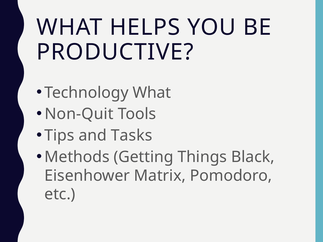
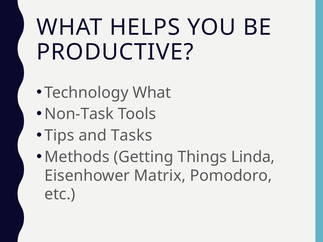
Non-Quit: Non-Quit -> Non-Task (79, 114)
Black: Black -> Linda (253, 157)
